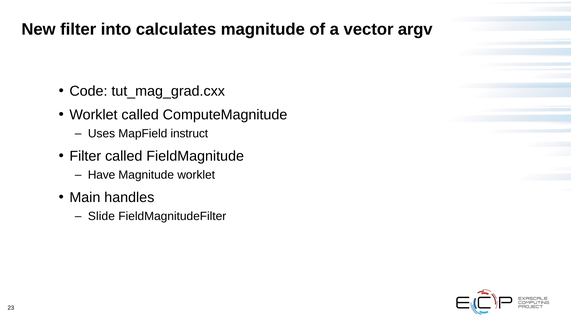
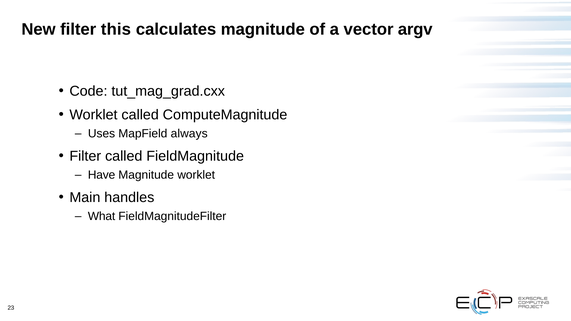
into: into -> this (116, 30)
instruct: instruct -> always (189, 134)
Slide: Slide -> What (102, 216)
